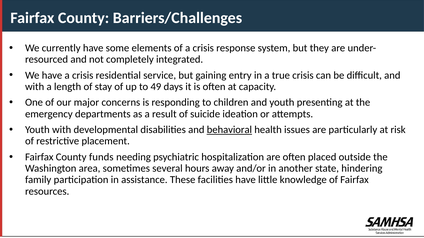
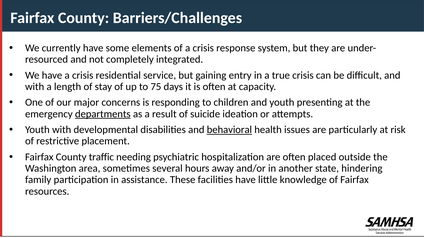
49: 49 -> 75 (156, 87)
departments underline: none -> present (103, 114)
funds: funds -> traffic (101, 157)
